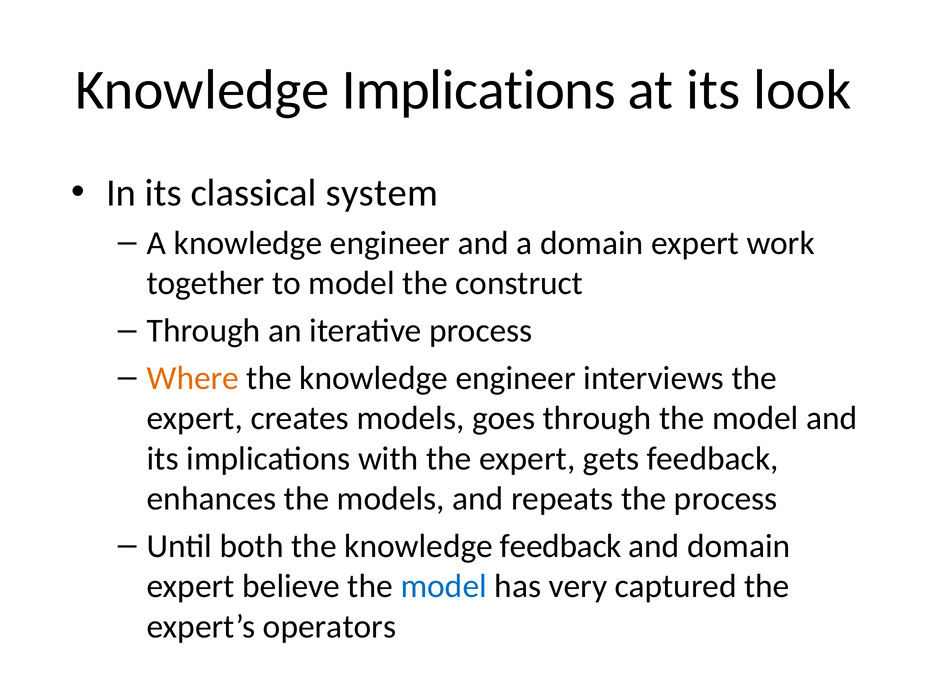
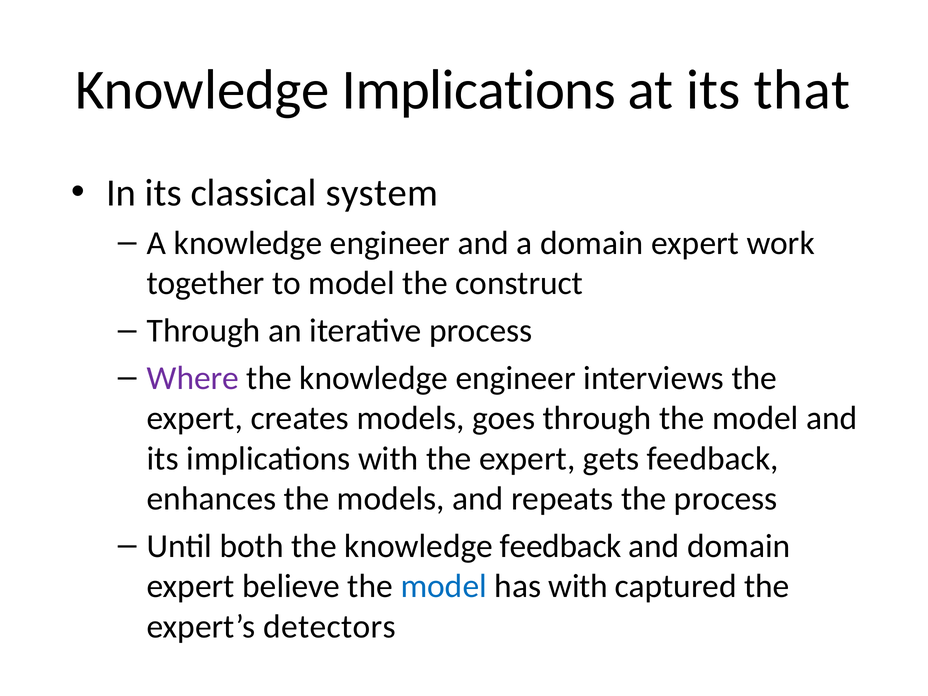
look: look -> that (802, 90)
Where colour: orange -> purple (193, 378)
has very: very -> with (578, 586)
operators: operators -> detectors (329, 627)
